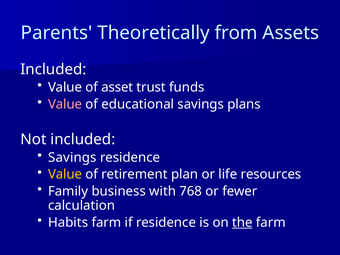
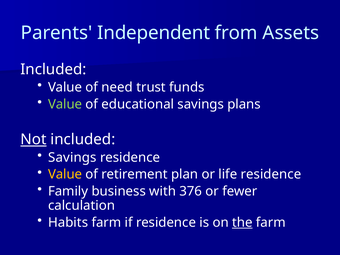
Theoretically: Theoretically -> Independent (154, 33)
asset: asset -> need (117, 87)
Value colour: pink -> light green (65, 104)
Not underline: none -> present (33, 139)
life resources: resources -> residence (271, 174)
768: 768 -> 376 (191, 191)
